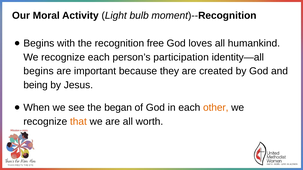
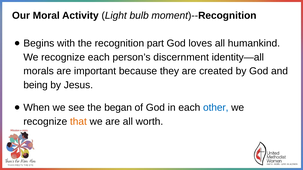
free: free -> part (155, 43)
participation: participation -> discernment (181, 57)
begins: begins -> morals (39, 71)
other colour: orange -> blue (216, 108)
